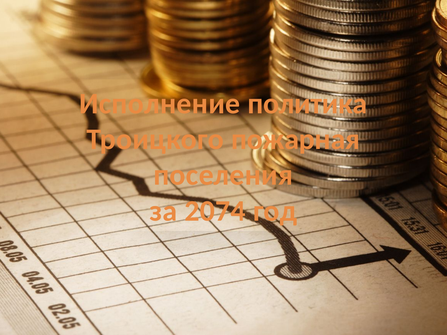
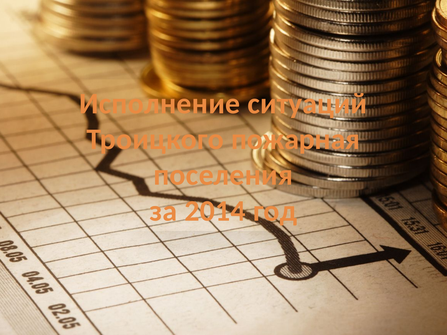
политика: политика -> ситуаций (307, 104)
2074: 2074 -> 2014 (215, 211)
